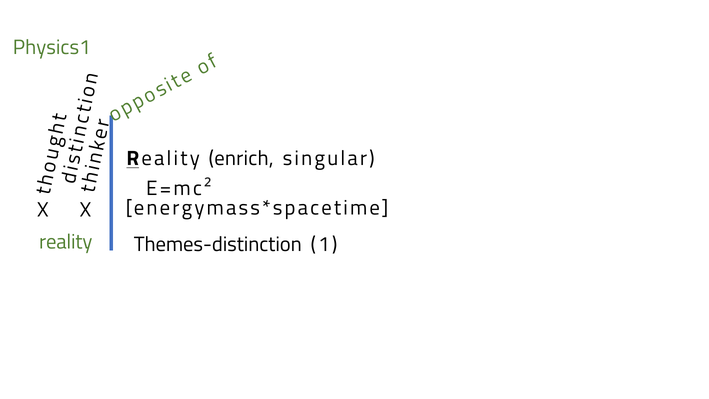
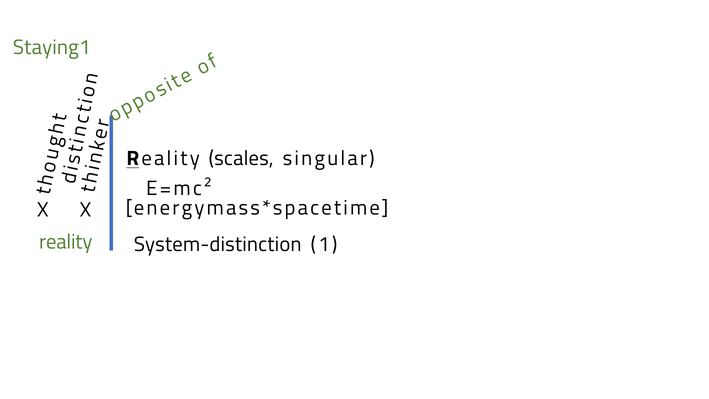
Physics1: Physics1 -> Staying1 (52, 48)
enrich: enrich -> scales (241, 159)
Themes-distinction: Themes-distinction -> System-distinction (218, 244)
